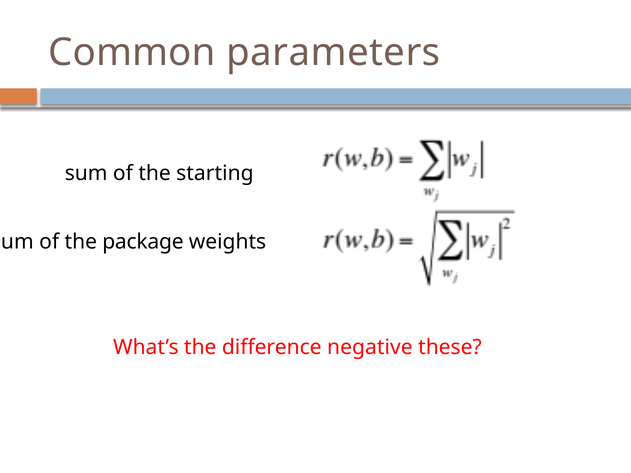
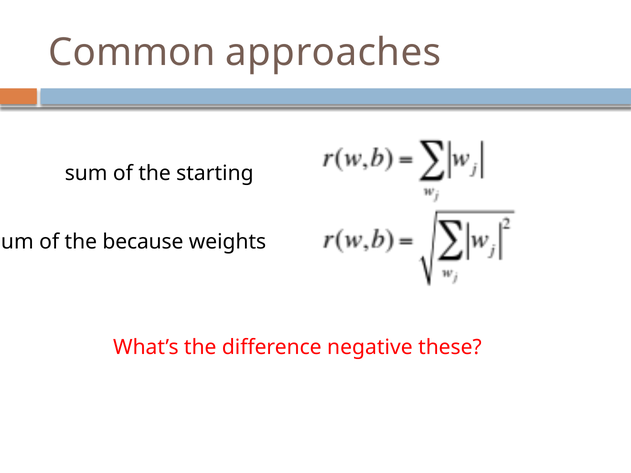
parameters: parameters -> approaches (333, 53)
package: package -> because (143, 242)
